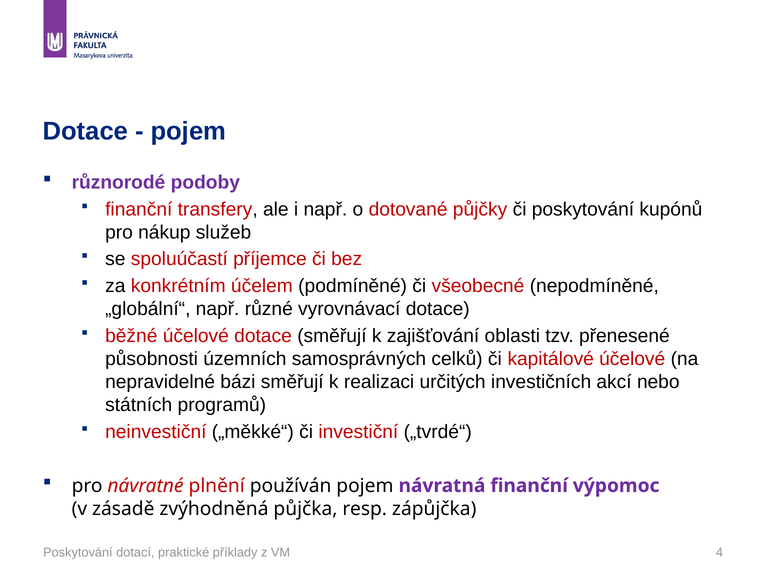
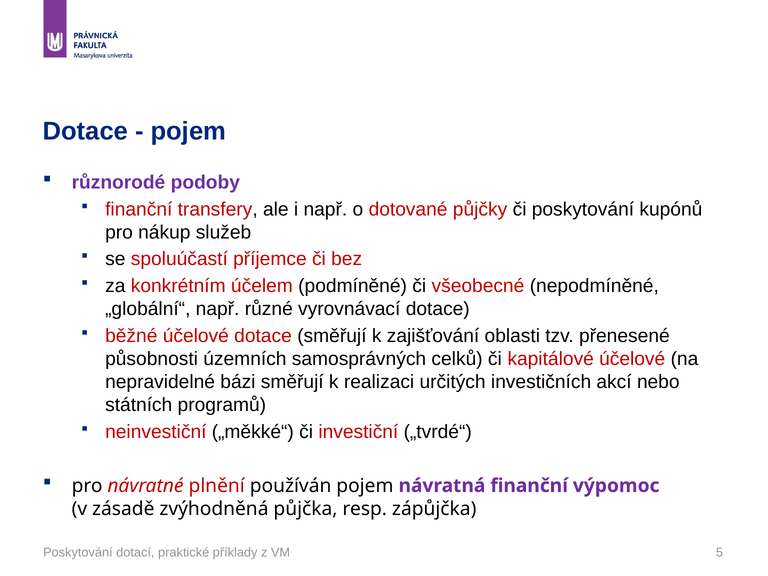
4: 4 -> 5 (719, 553)
